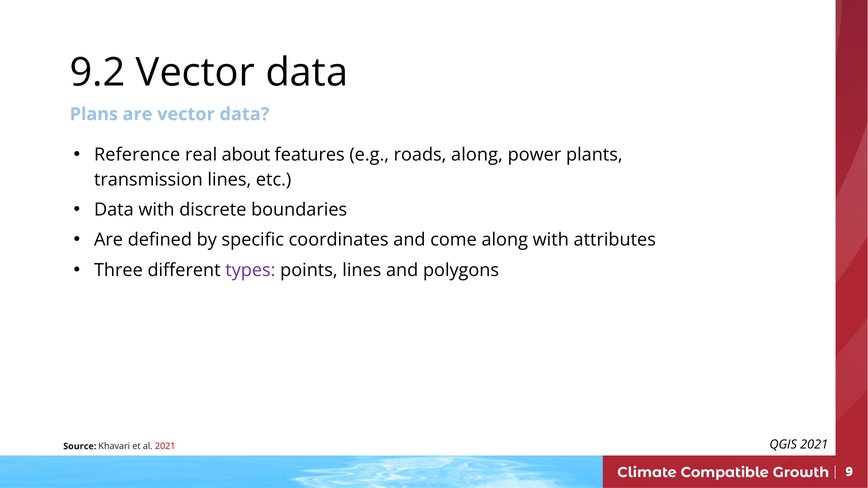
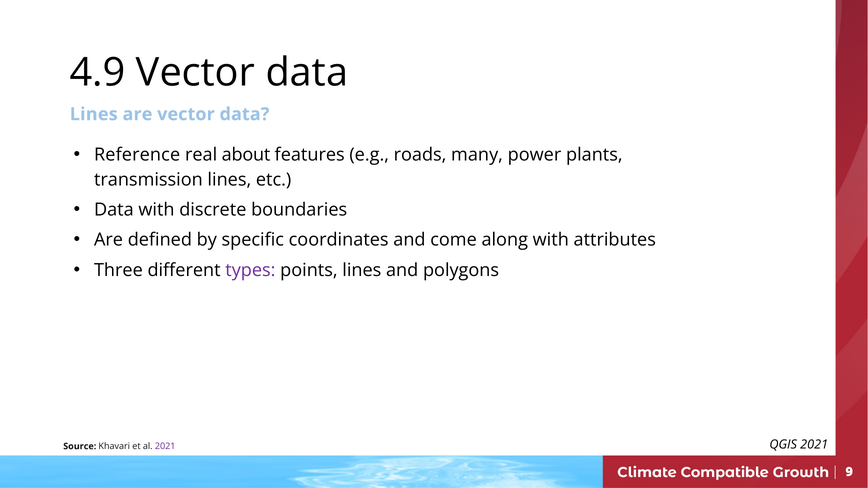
9.2: 9.2 -> 4.9 (98, 73)
Plans: Plans -> Lines (94, 114)
roads along: along -> many (477, 155)
2021 colour: red -> purple (165, 446)
